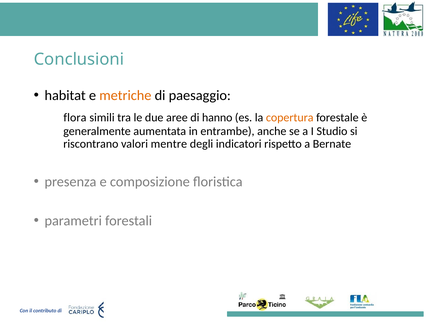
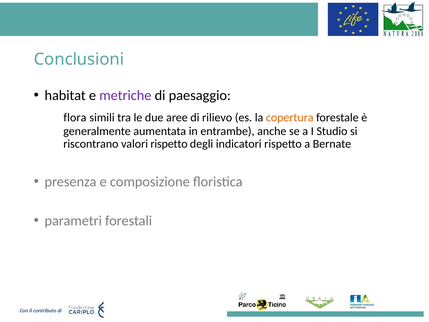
metriche colour: orange -> purple (125, 95)
hanno: hanno -> rilievo (217, 118)
valori mentre: mentre -> rispetto (169, 144)
